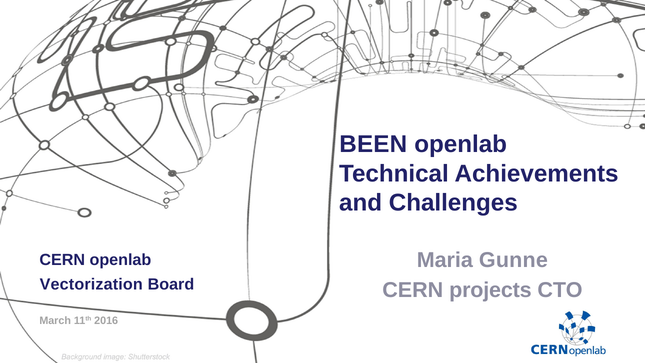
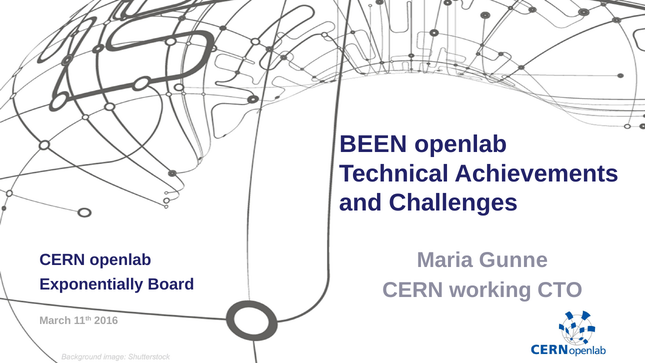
Vectorization: Vectorization -> Exponentially (91, 285)
projects: projects -> working (490, 290)
